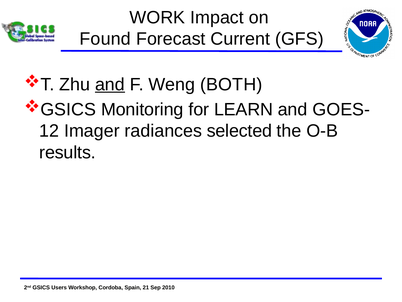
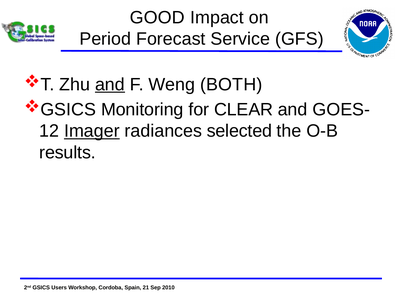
WORK: WORK -> GOOD (157, 17)
Found: Found -> Period (105, 39)
Current: Current -> Service (240, 39)
LEARN: LEARN -> CLEAR (244, 109)
Imager underline: none -> present (92, 131)
